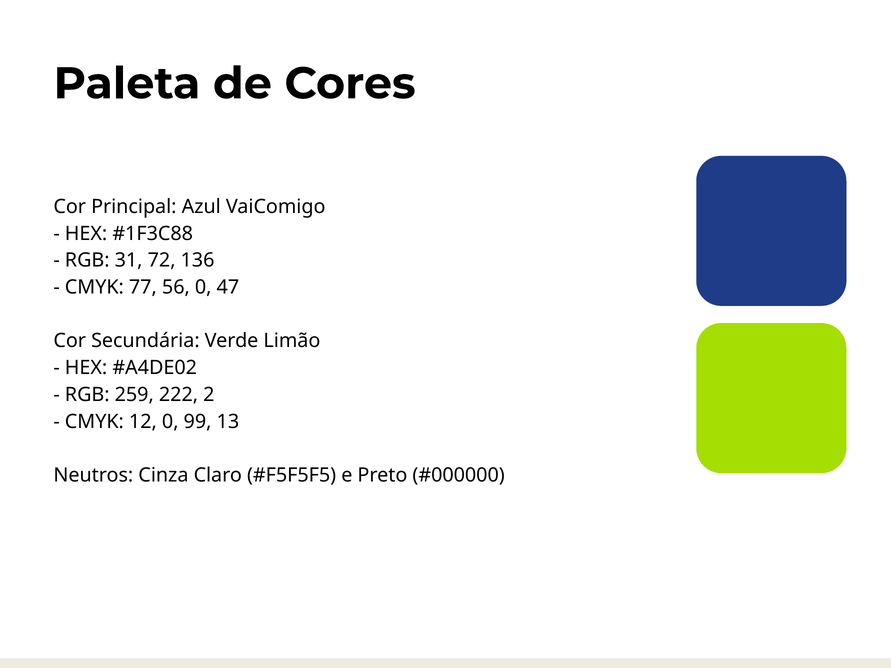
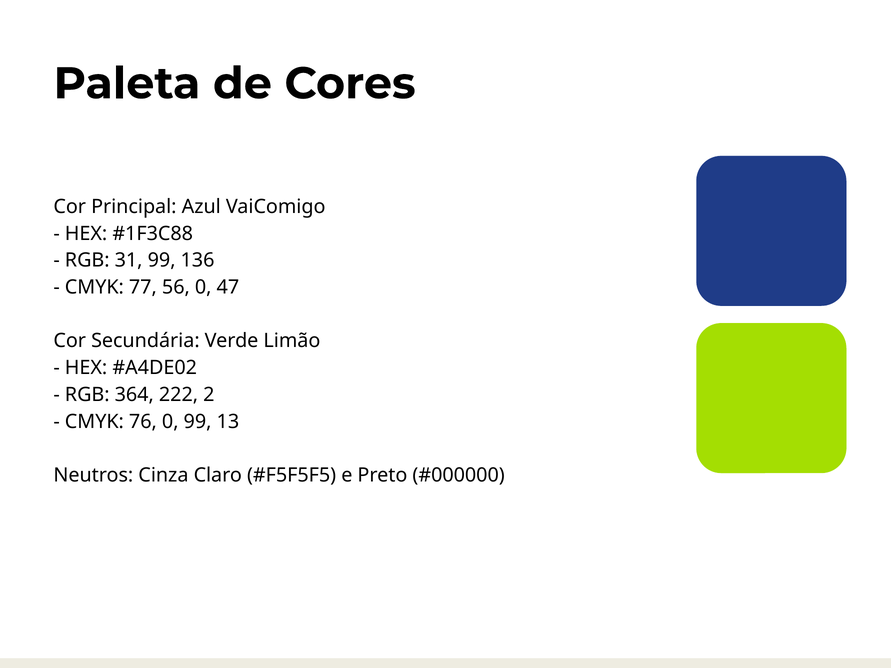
31 72: 72 -> 99 (162, 260)
259: 259 -> 364 (134, 395)
12: 12 -> 76 (143, 422)
